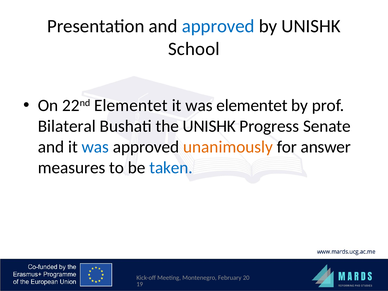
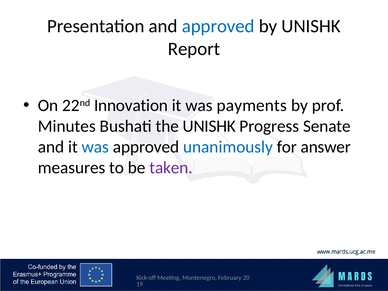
School: School -> Report (194, 49)
22nd Elementet: Elementet -> Innovation (131, 106)
was elementet: elementet -> payments (252, 106)
Bilateral: Bilateral -> Minutes (67, 126)
unanimously colour: orange -> blue (228, 147)
taken colour: blue -> purple (171, 168)
